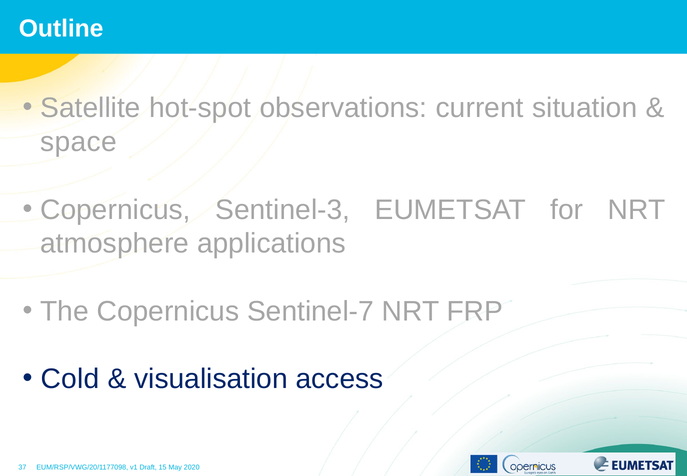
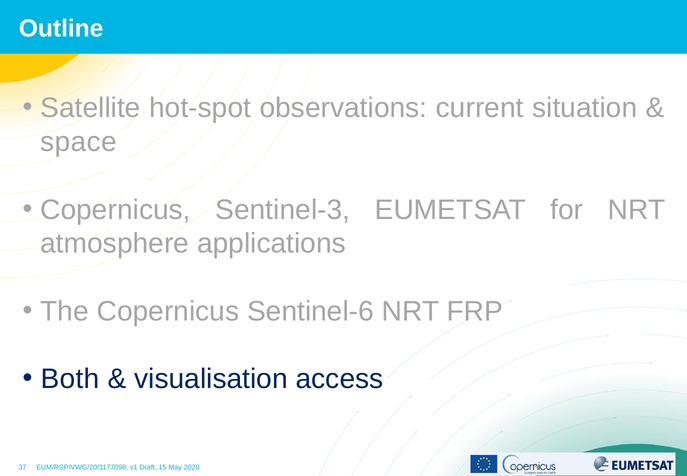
Sentinel-7: Sentinel-7 -> Sentinel-6 (311, 311)
Cold: Cold -> Both (70, 379)
